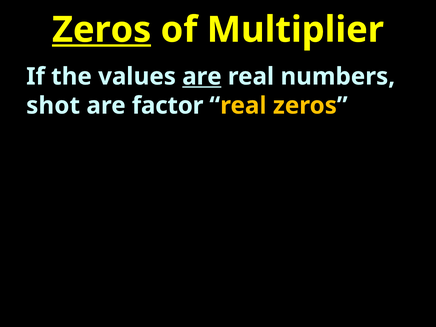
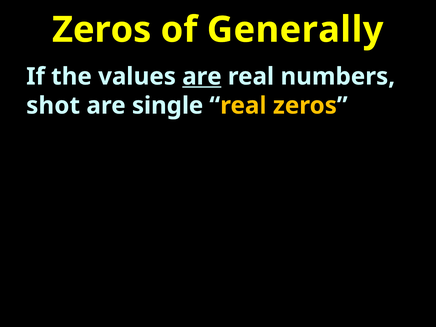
Zeros underline: present -> none (102, 30)
Multiplier: Multiplier -> Generally (295, 30)
factor: factor -> single (168, 106)
